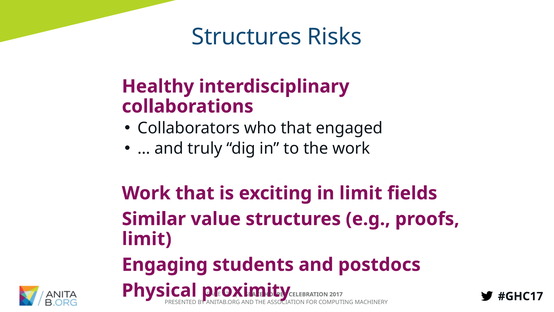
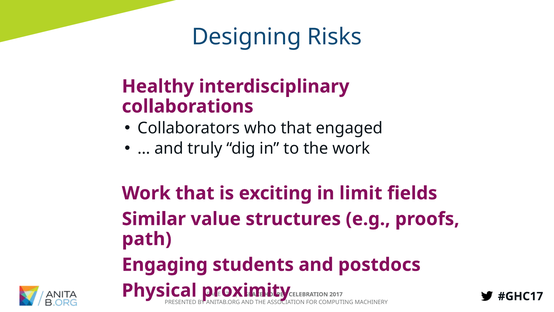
Structures: Structures -> Designing (247, 37)
limit: limit -> path (147, 239)
